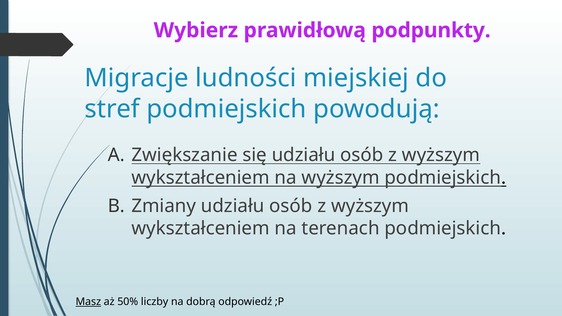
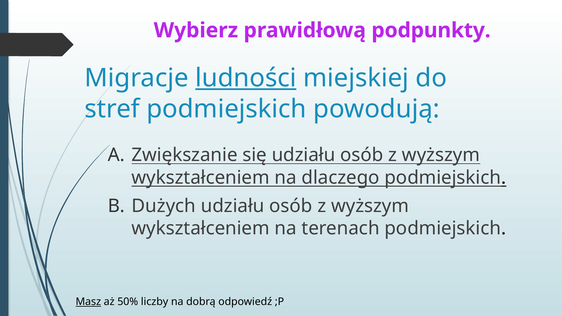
ludności underline: none -> present (246, 78)
na wyższym: wyższym -> dlaczego (341, 178)
Zmiany: Zmiany -> Dużych (164, 206)
